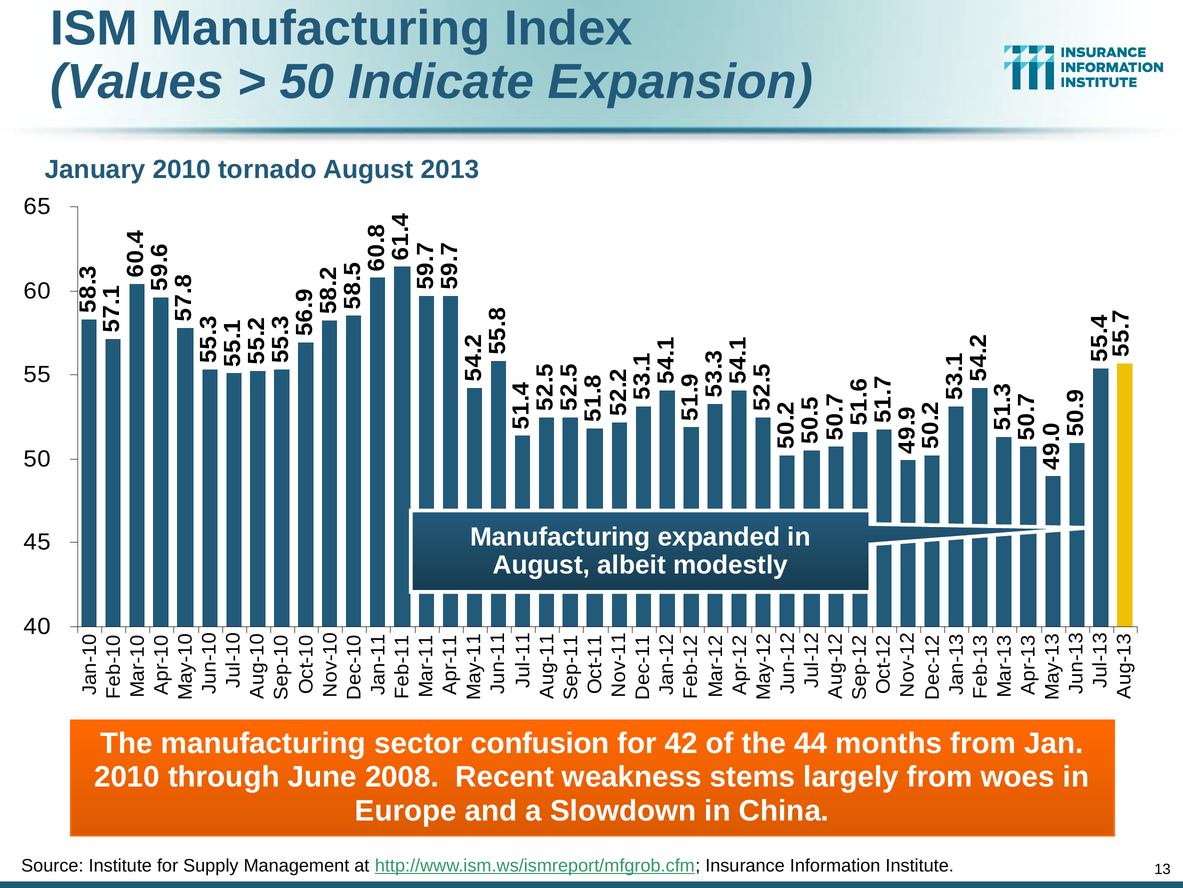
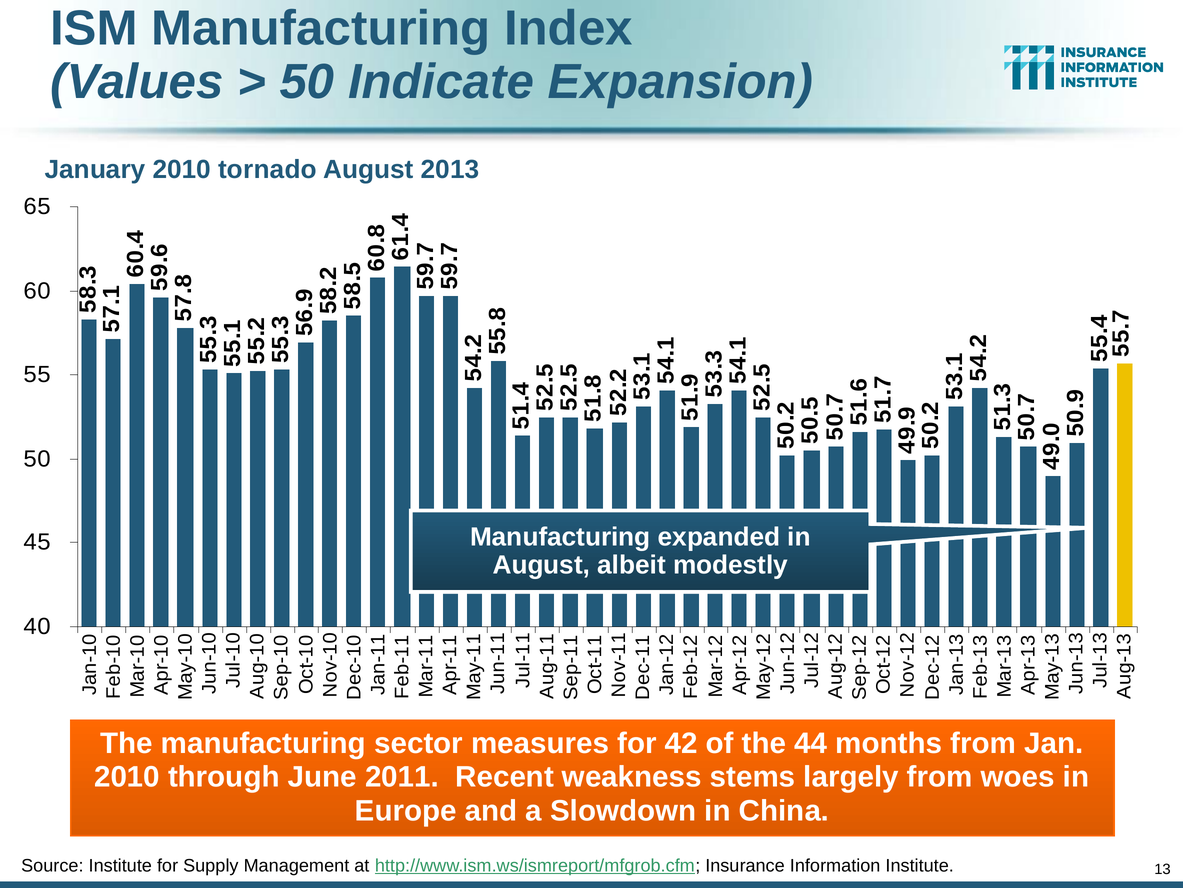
confusion: confusion -> measures (540, 743)
2008: 2008 -> 2011 (402, 776)
